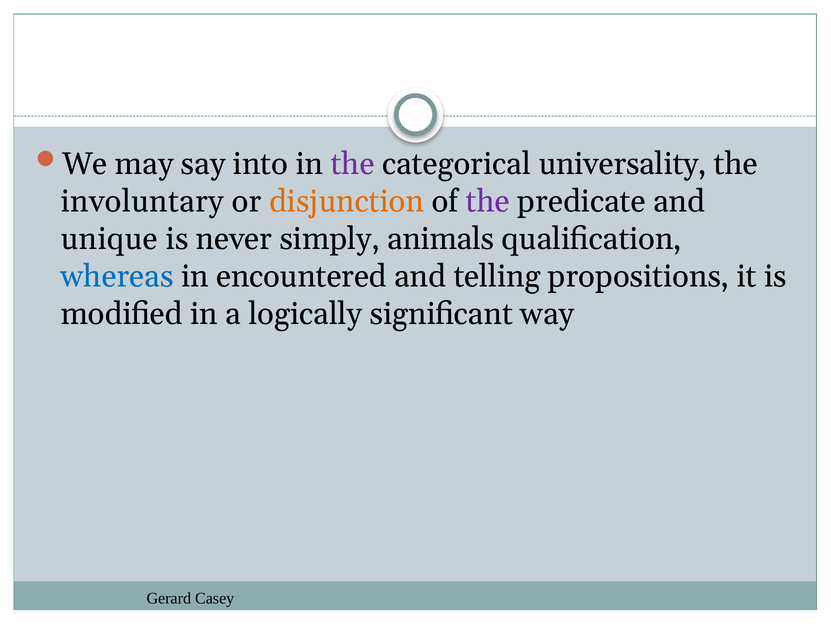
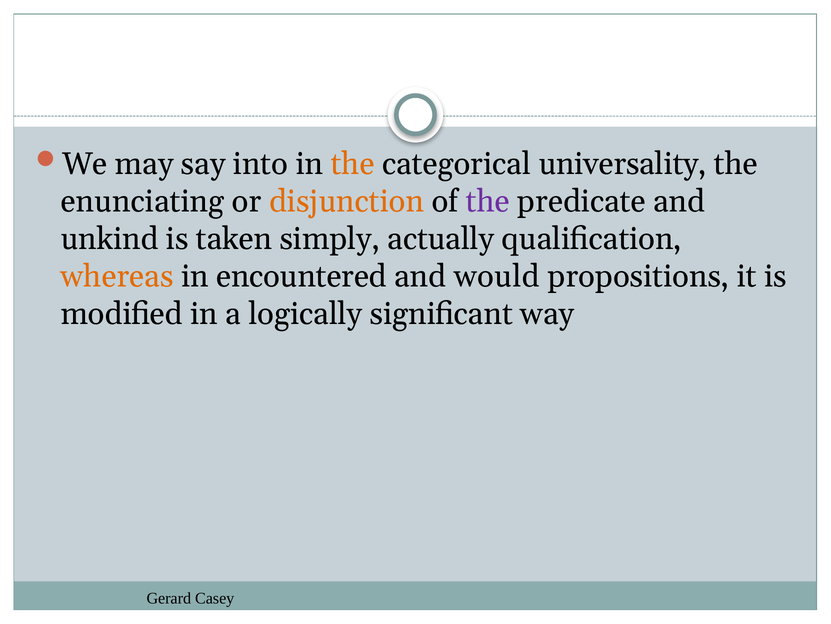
the colour: purple -> orange (353, 164)
involuntary: involuntary -> enunciating (142, 201)
unique: unique -> unkind (110, 239)
never: never -> taken (234, 239)
animals: animals -> actually (441, 239)
whereas colour: blue -> orange (117, 276)
telling: telling -> would (497, 276)
